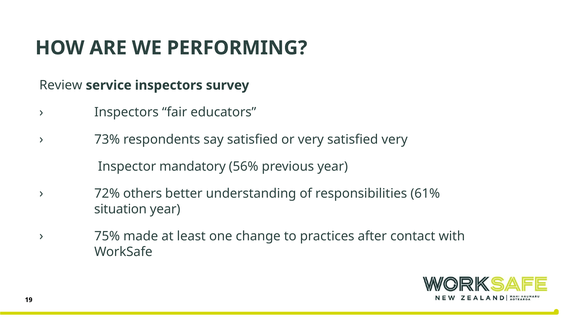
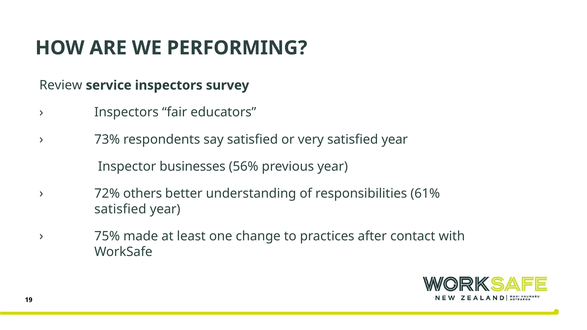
very satisfied very: very -> year (395, 139)
mandatory: mandatory -> businesses (193, 167)
situation: situation -> satisfied (120, 209)
